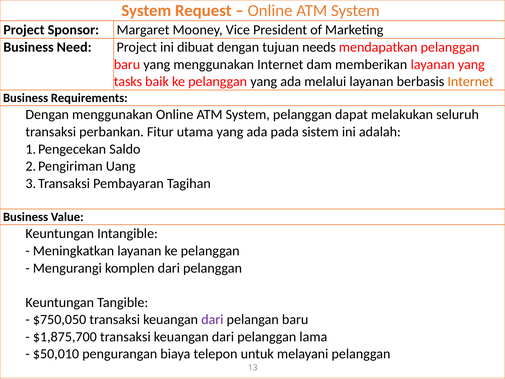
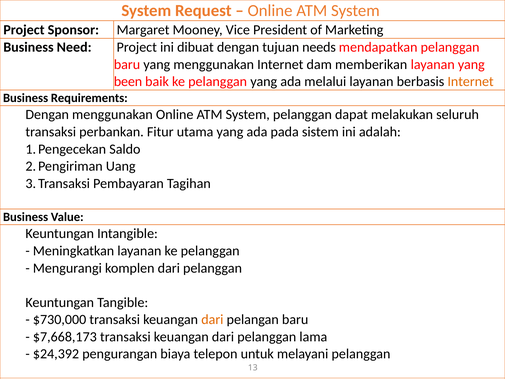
tasks: tasks -> been (128, 82)
$750,050: $750,050 -> $730,000 (60, 319)
dari colour: purple -> orange (212, 319)
$1,875,700: $1,875,700 -> $7,668,173 (65, 337)
$50,010: $50,010 -> $24,392 (56, 354)
